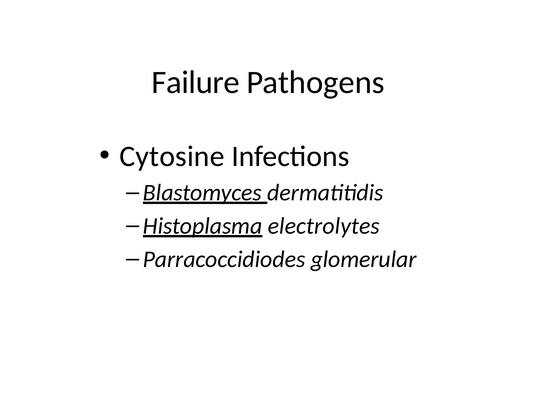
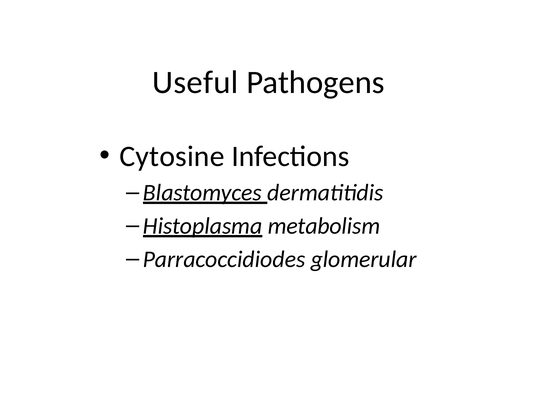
Failure: Failure -> Useful (195, 83)
electrolytes: electrolytes -> metabolism (324, 226)
